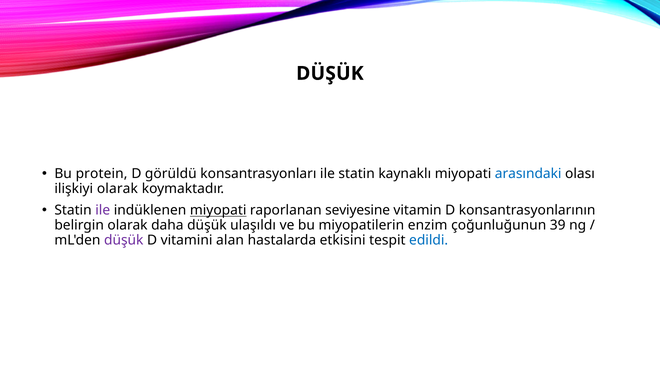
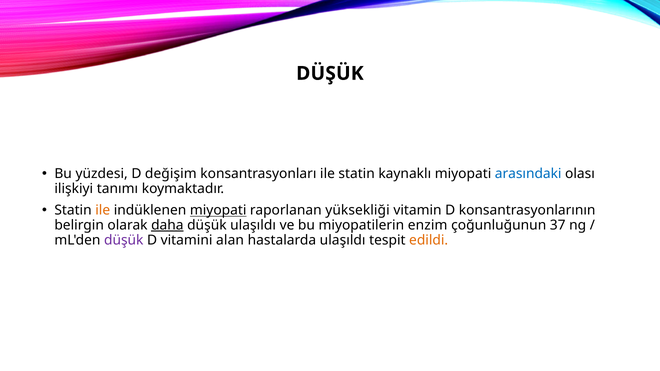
protein: protein -> yüzdesi (102, 174)
görüldü: görüldü -> değişim (171, 174)
ilişkiyi olarak: olarak -> tanımı (117, 189)
ile colour: purple -> orange (103, 210)
seviyesine: seviyesine -> yüksekliği (357, 210)
daha underline: none -> present (167, 225)
39: 39 -> 37 (558, 225)
hastalarda etkisini: etkisini -> ulaşıldı (343, 240)
edildi colour: blue -> orange (429, 240)
